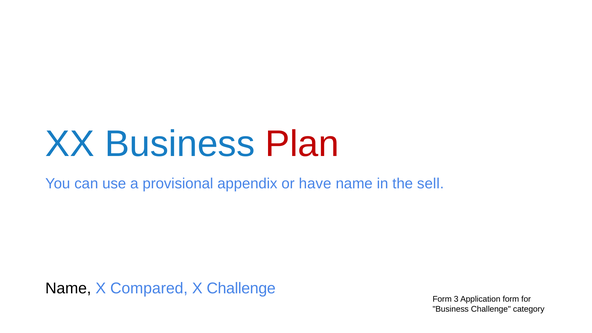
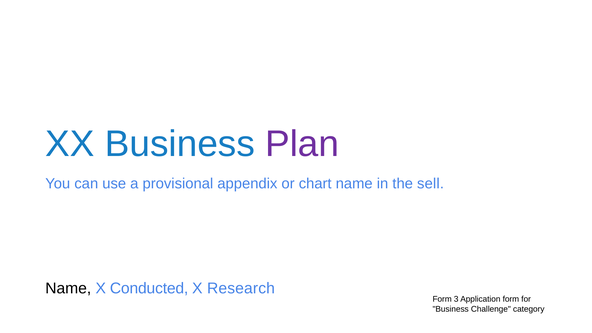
Plan colour: red -> purple (302, 144)
have: have -> chart (315, 183)
Compared: Compared -> Conducted (149, 289)
X Challenge: Challenge -> Research (241, 289)
